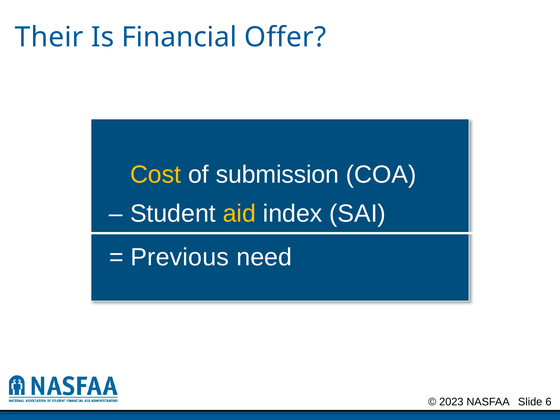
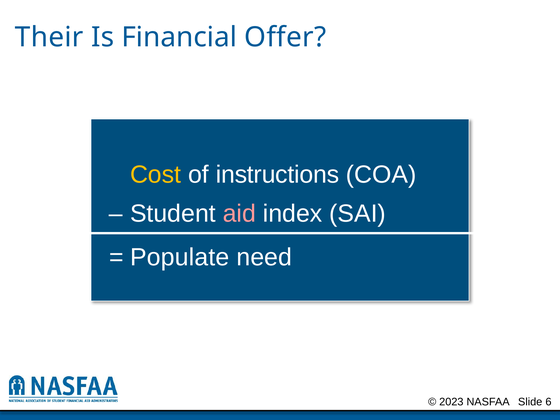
submission: submission -> instructions (278, 175)
aid colour: yellow -> pink (239, 214)
Previous: Previous -> Populate (180, 257)
